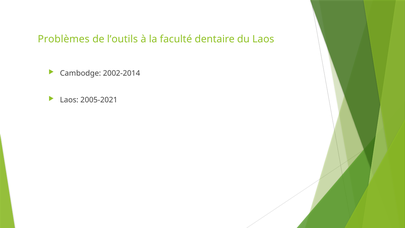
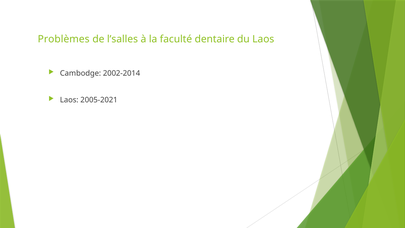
l’outils: l’outils -> l’salles (122, 39)
